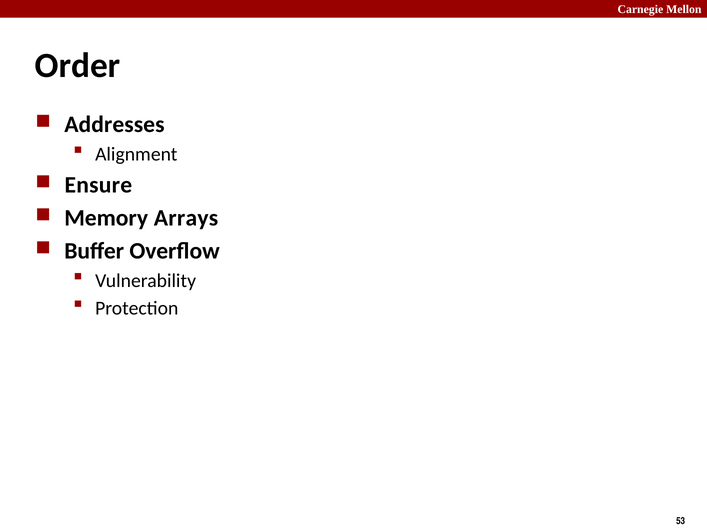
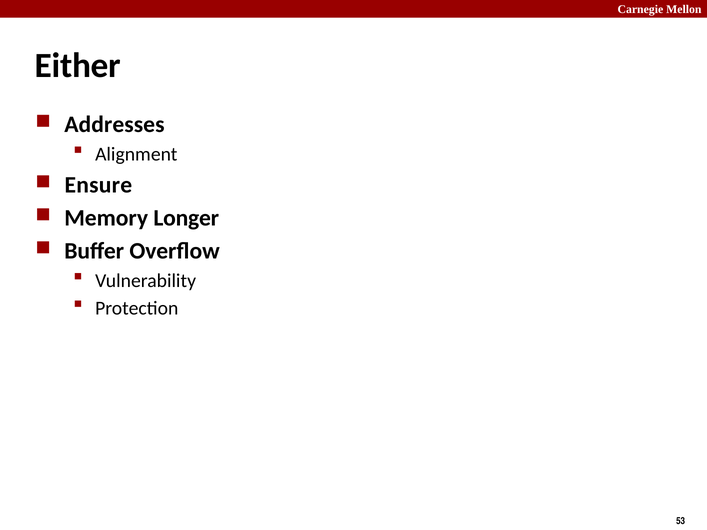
Order: Order -> Either (78, 66)
Arrays: Arrays -> Longer (186, 218)
